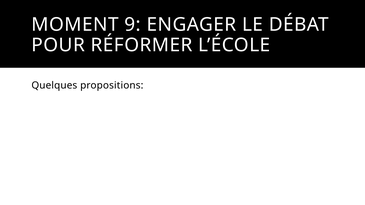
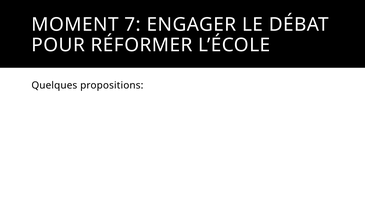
9: 9 -> 7 (133, 25)
